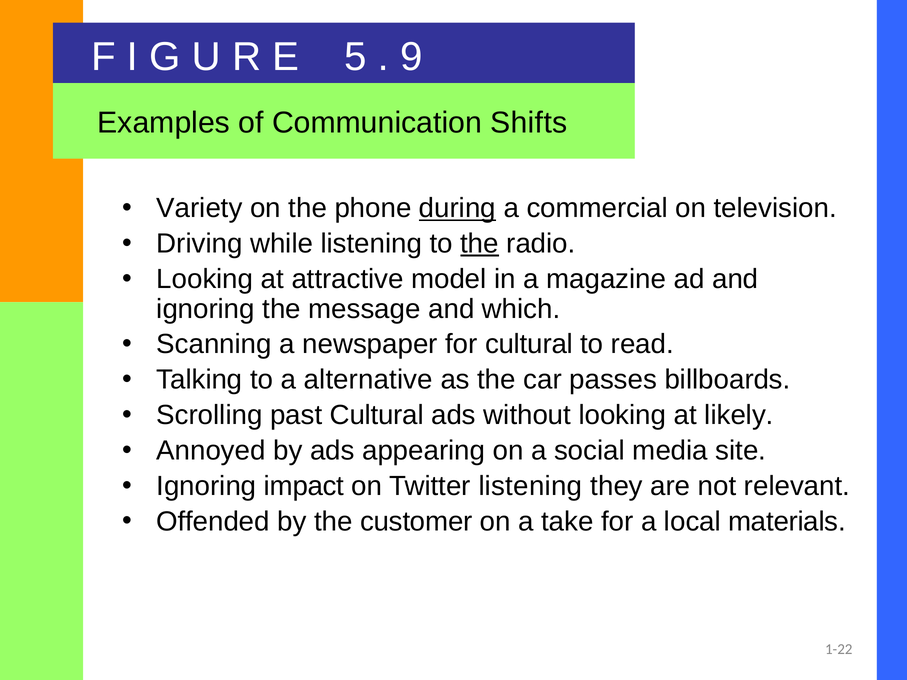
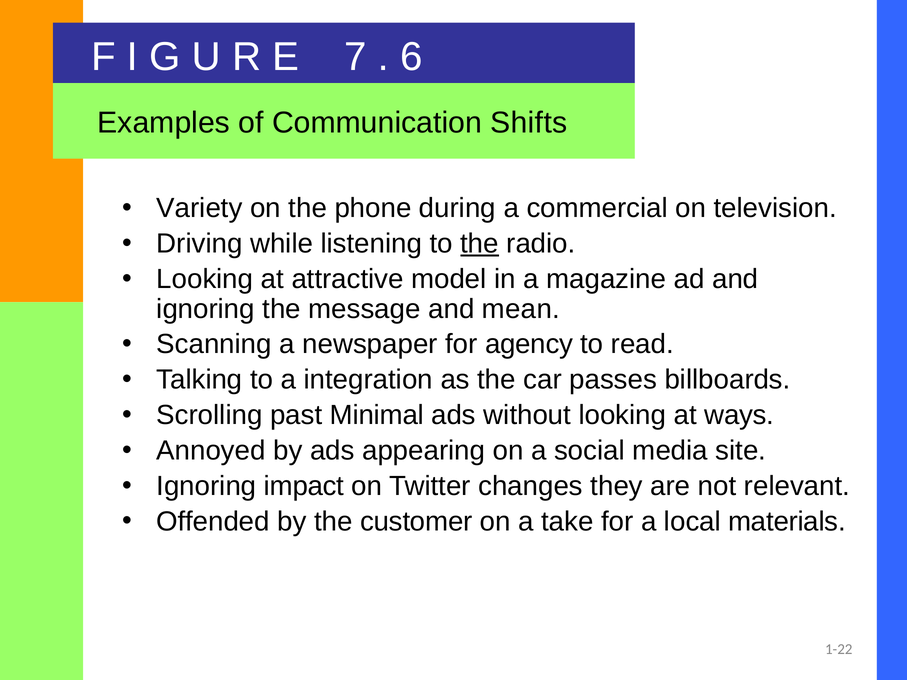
5: 5 -> 7 (355, 57)
9: 9 -> 6 (411, 57)
during underline: present -> none (457, 208)
which: which -> mean (521, 309)
for cultural: cultural -> agency (529, 344)
alternative: alternative -> integration (368, 380)
past Cultural: Cultural -> Minimal (377, 415)
likely: likely -> ways (739, 415)
Twitter listening: listening -> changes (531, 486)
